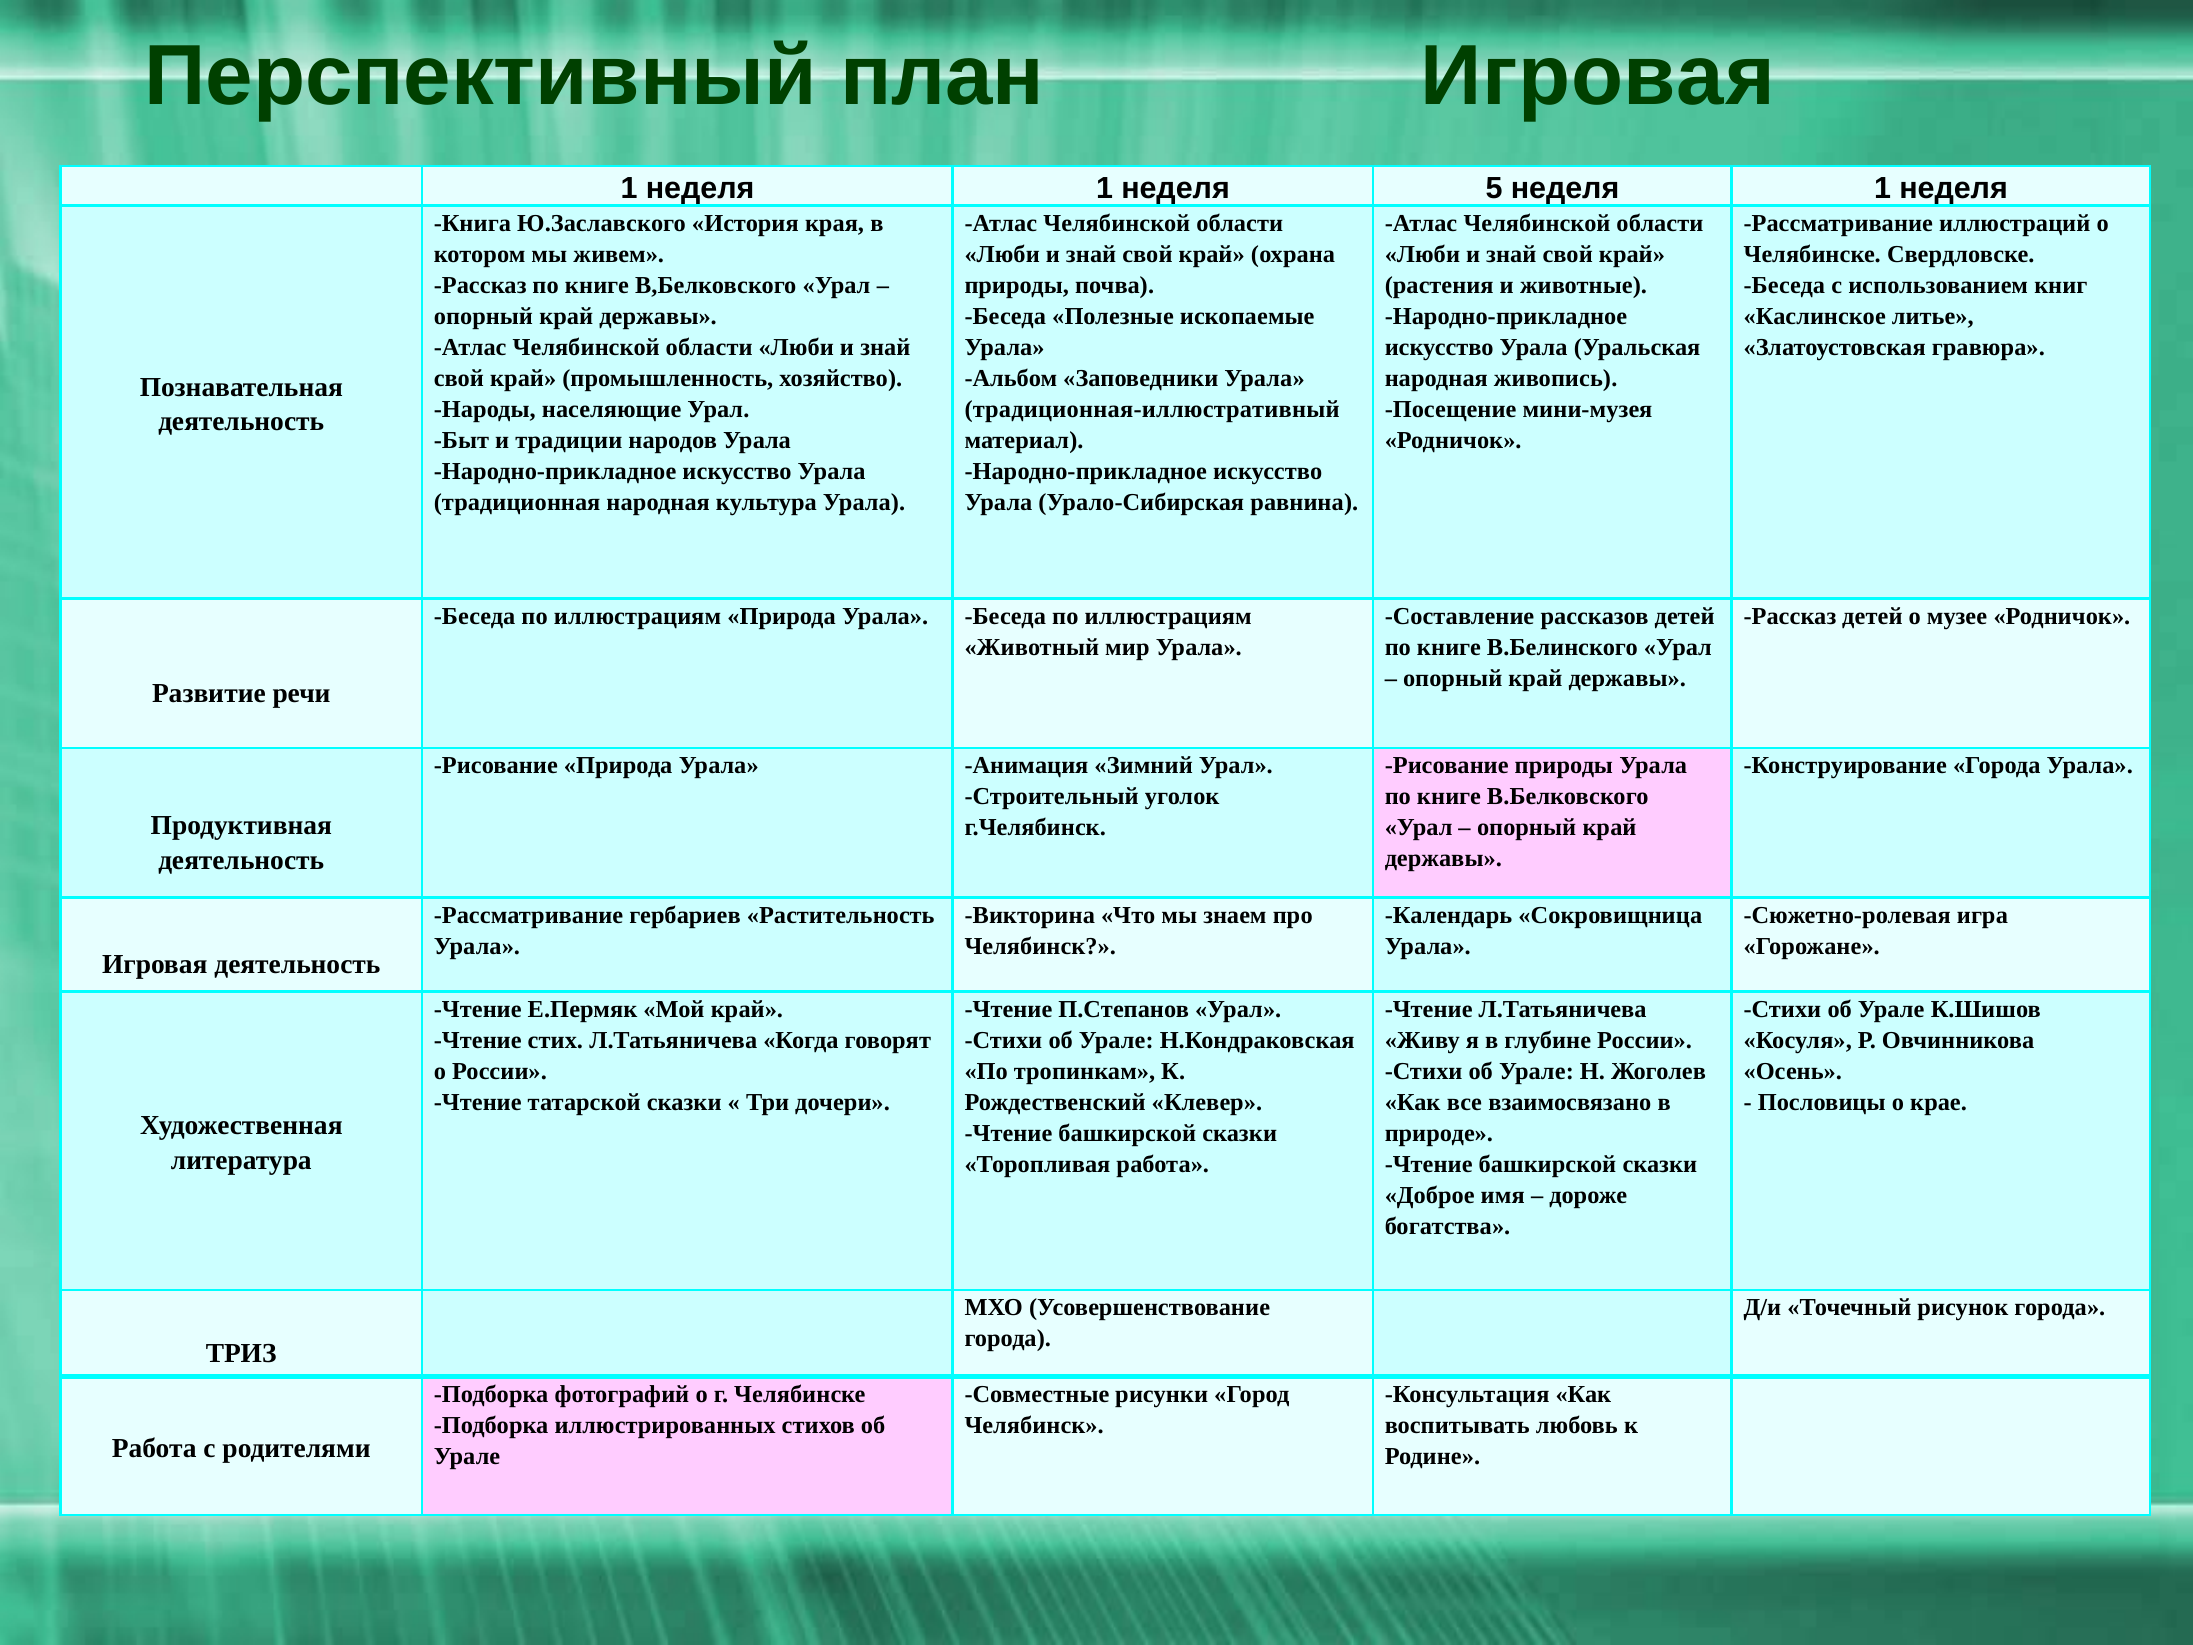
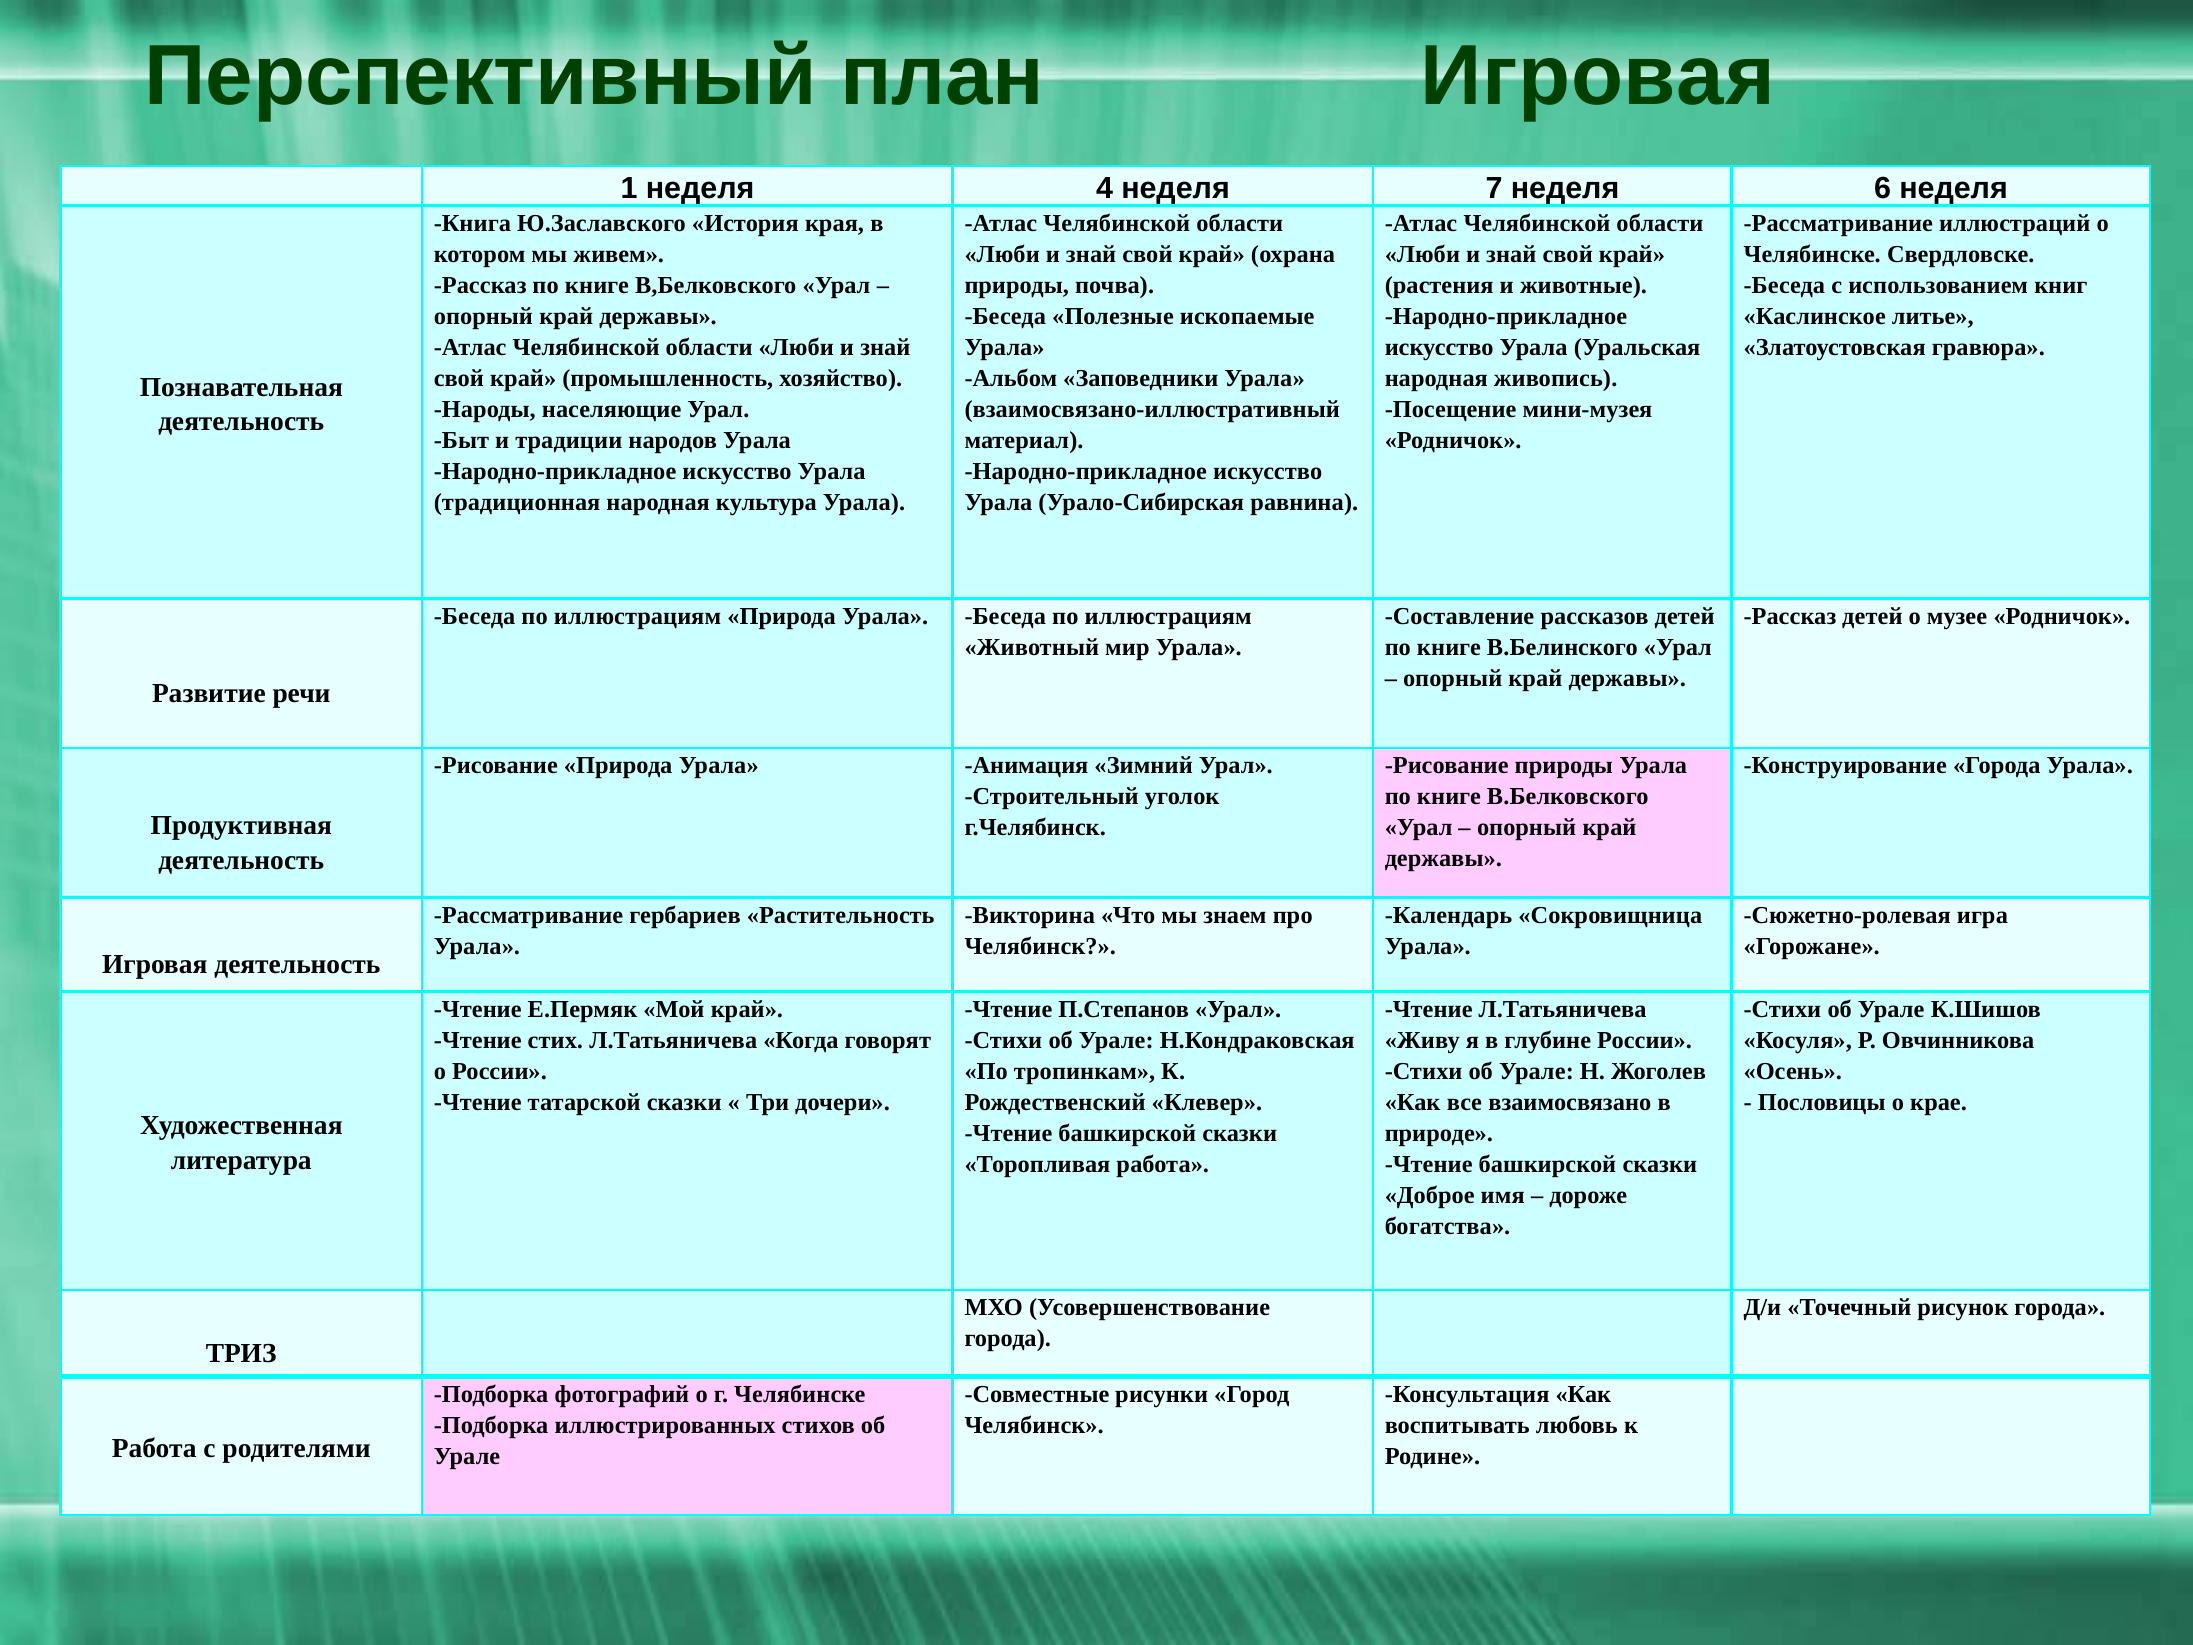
1 неделя 1: 1 -> 4 (1105, 189)
5: 5 -> 7 (1494, 189)
1: 1 -> 6 (1883, 189)
традиционная-иллюстративный: традиционная-иллюстративный -> взаимосвязано-иллюстративный (1152, 409)
